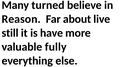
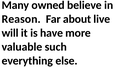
turned: turned -> owned (48, 5)
still: still -> will (10, 33)
fully: fully -> such (56, 47)
